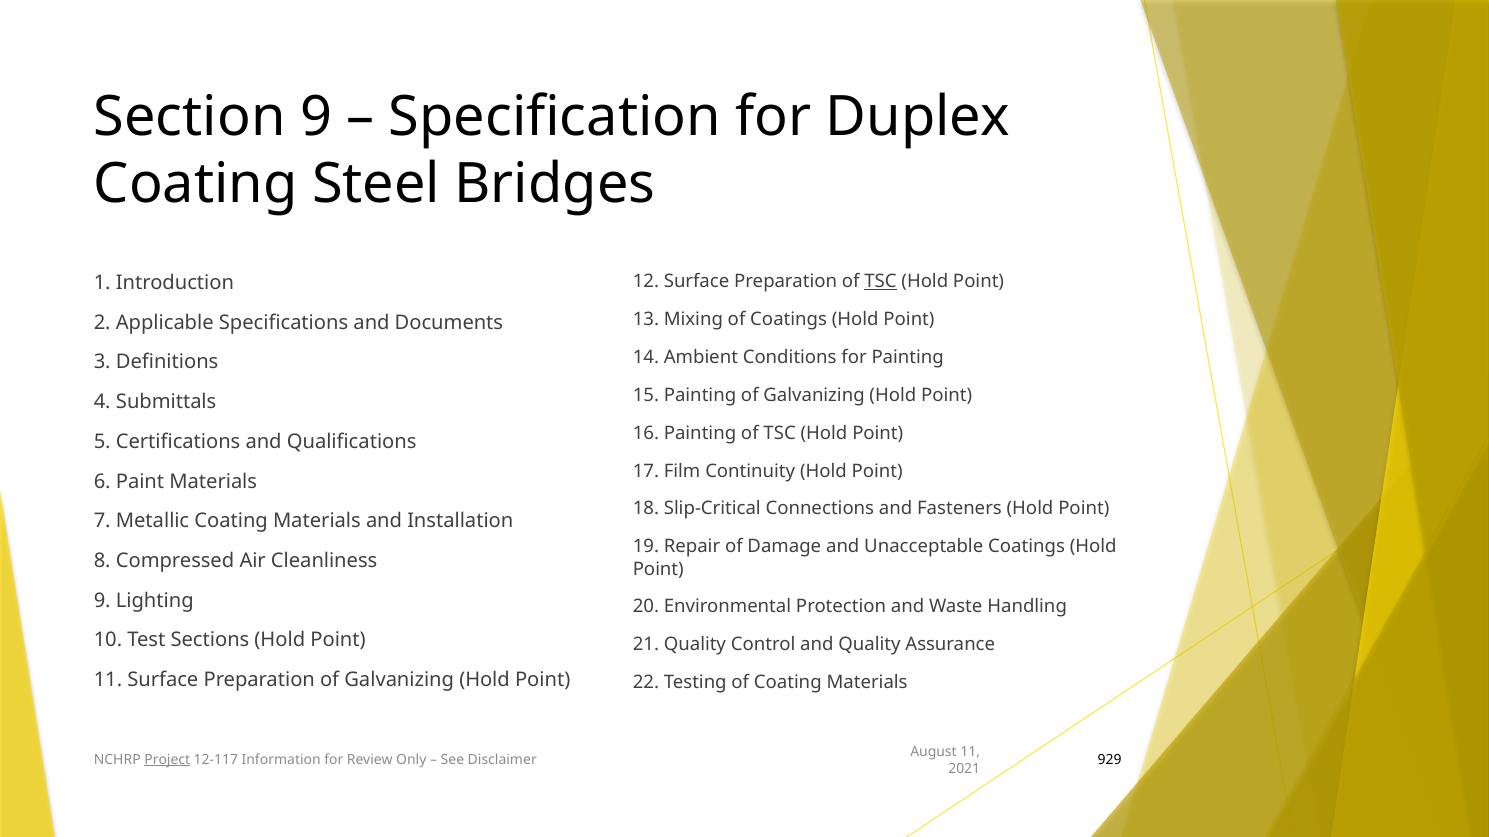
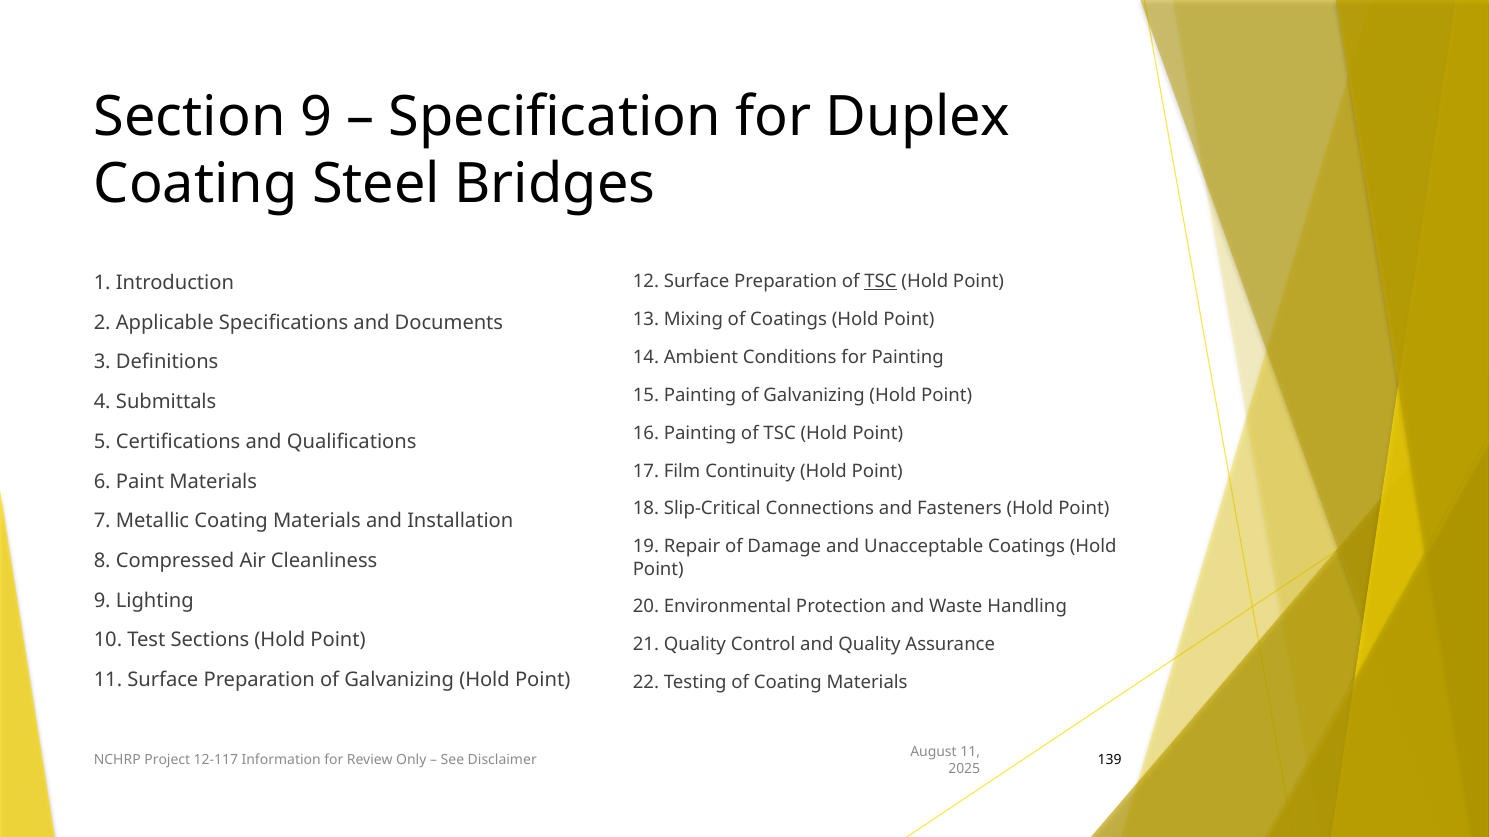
Project underline: present -> none (167, 760)
929: 929 -> 139 (1110, 760)
2021: 2021 -> 2025 (964, 769)
